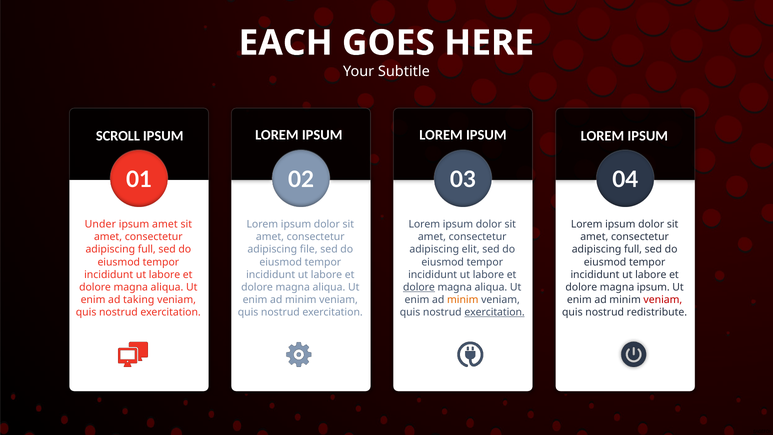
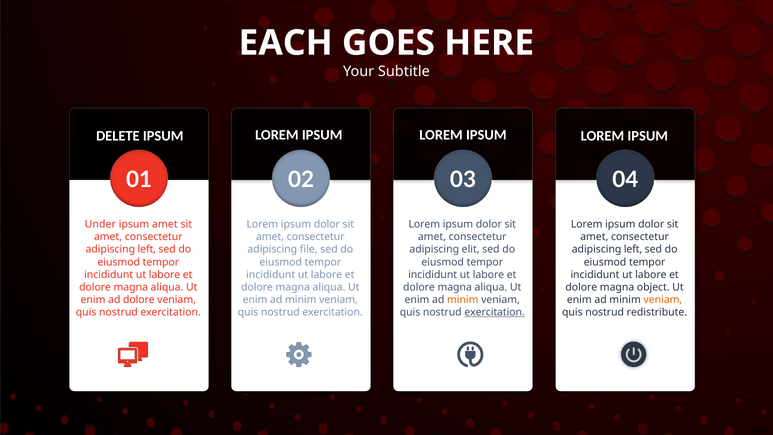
SCROLL: SCROLL -> DELETE (118, 136)
full: full -> left (147, 249)
full: full -> left (633, 249)
dolore underline: present -> none (419, 287)
magna ipsum: ipsum -> object (653, 287)
ad taking: taking -> dolore (139, 300)
veniam colour: red -> orange (663, 300)
